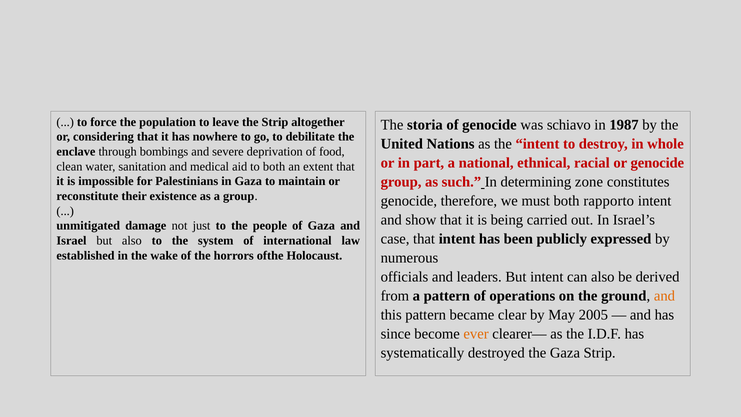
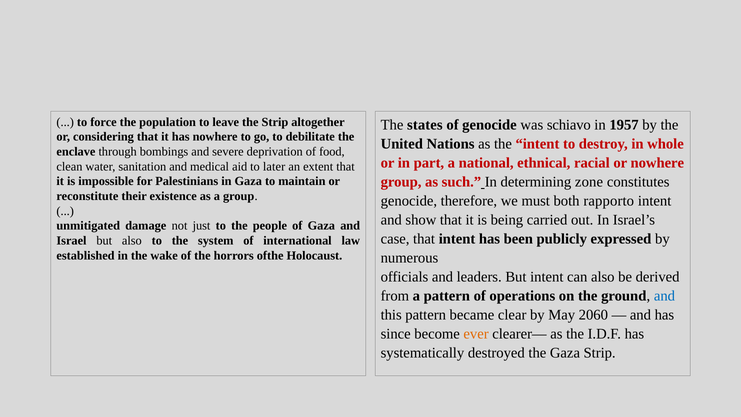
storia: storia -> states (425, 125)
1987: 1987 -> 1957 (624, 125)
or genocide: genocide -> nowhere (657, 163)
to both: both -> later (274, 166)
and colour: orange -> blue (664, 296)
2005: 2005 -> 2060 (593, 315)
